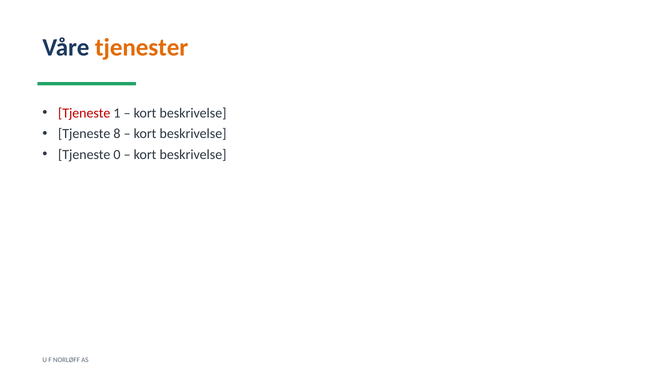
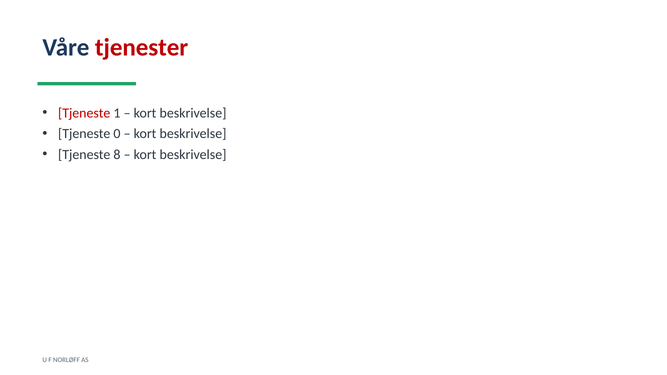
tjenester colour: orange -> red (142, 48)
8: 8 -> 0 (117, 134)
0: 0 -> 8 (117, 155)
